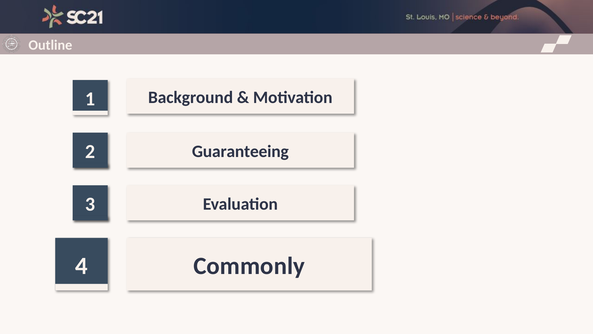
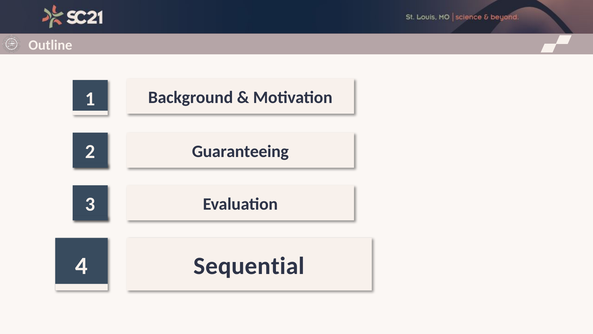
Commonly: Commonly -> Sequential (249, 266)
